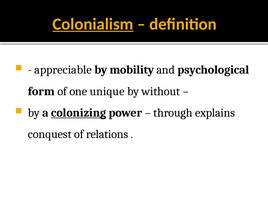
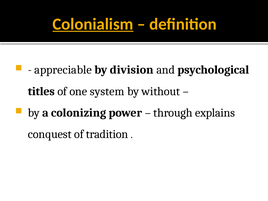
mobility: mobility -> division (132, 70)
form: form -> titles (41, 91)
unique: unique -> system (107, 91)
colonizing underline: present -> none (79, 113)
relations: relations -> tradition (107, 134)
